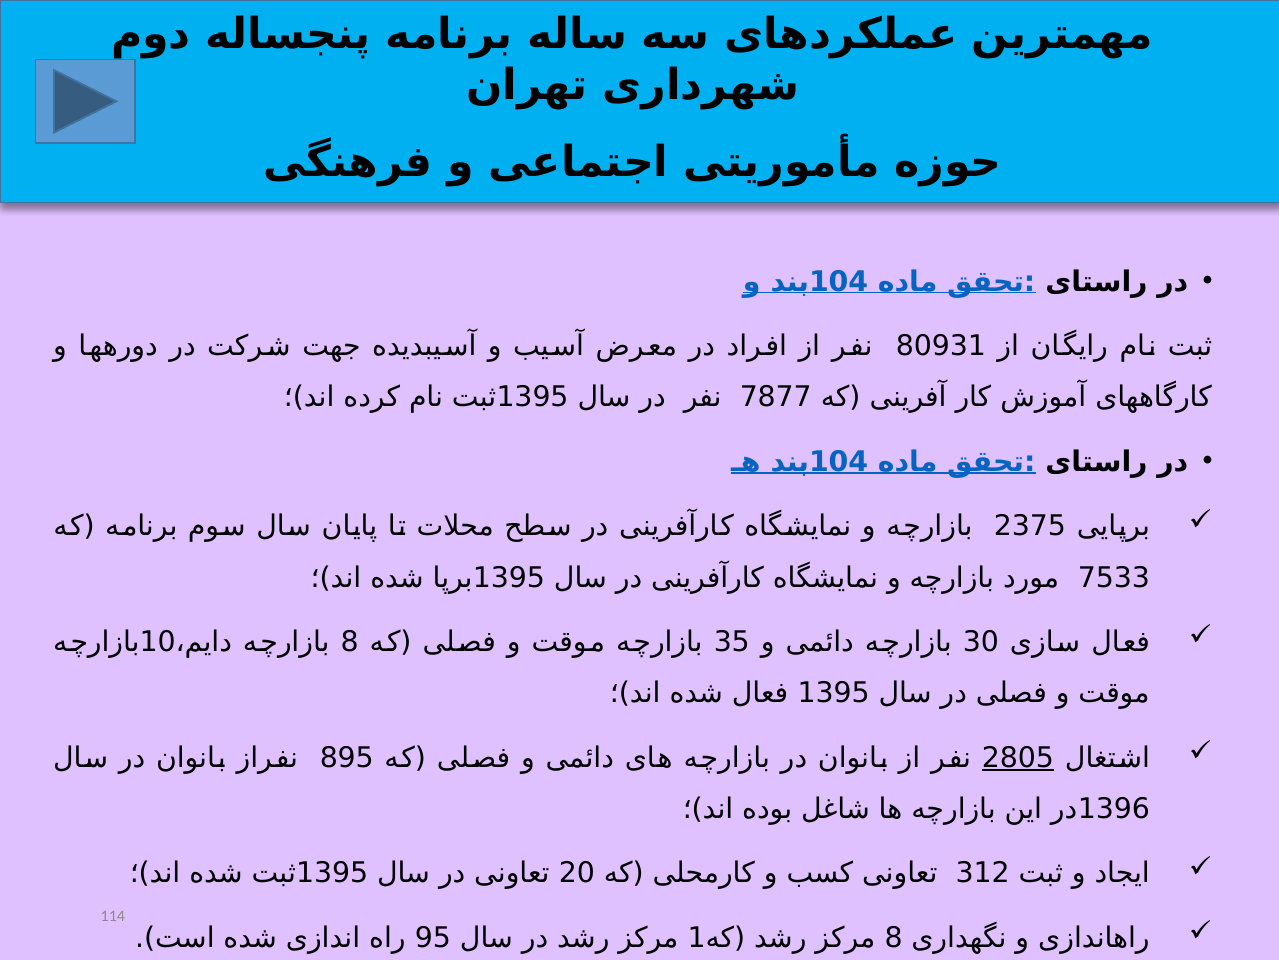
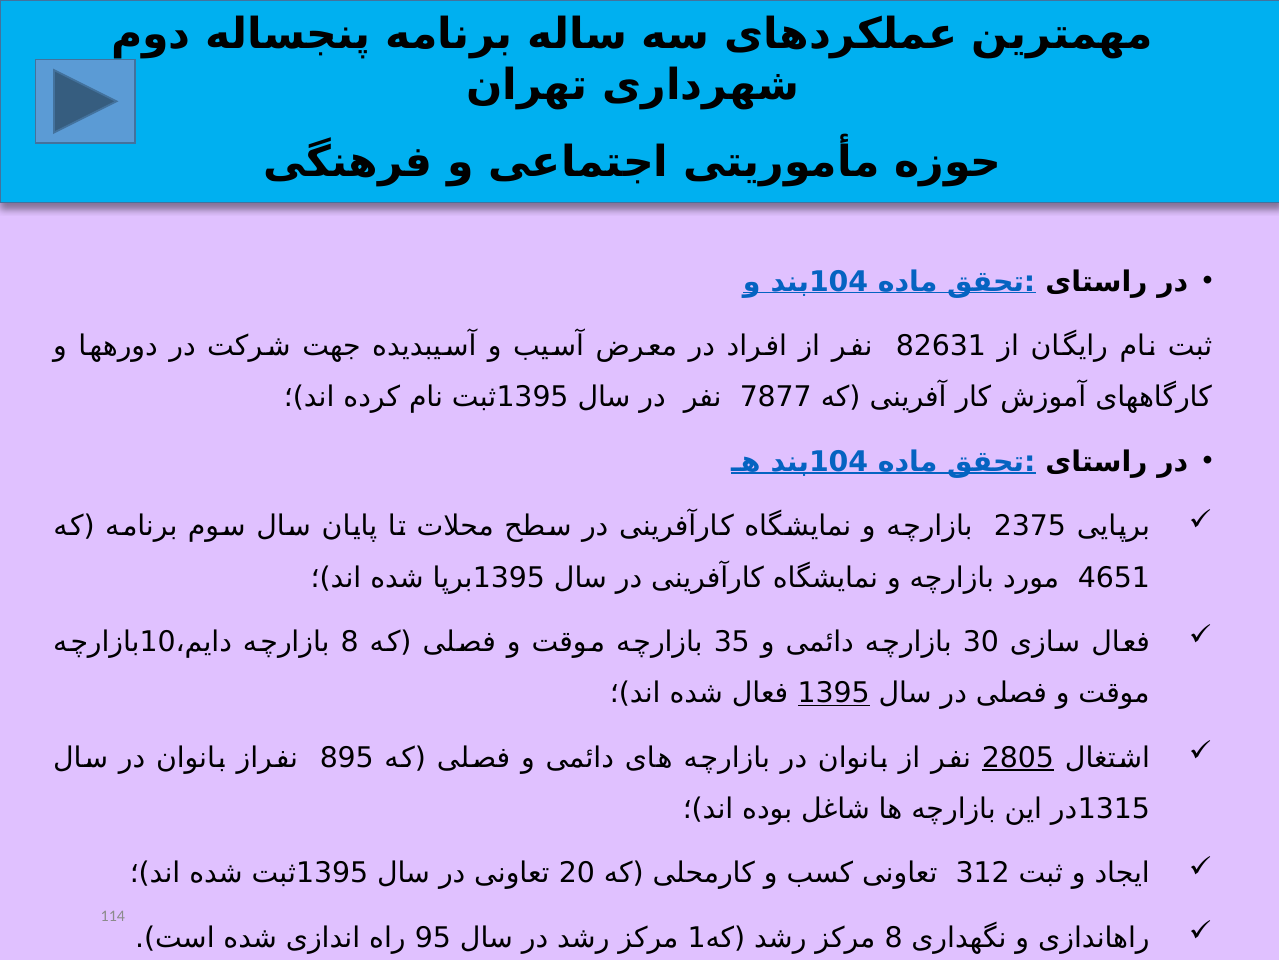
80931: 80931 -> 82631 (941, 346)
7533: 7533 -> 4651 (1114, 577)
1395 underline: none -> present (834, 693)
1396: 1396 -> 1315 (1114, 808)
